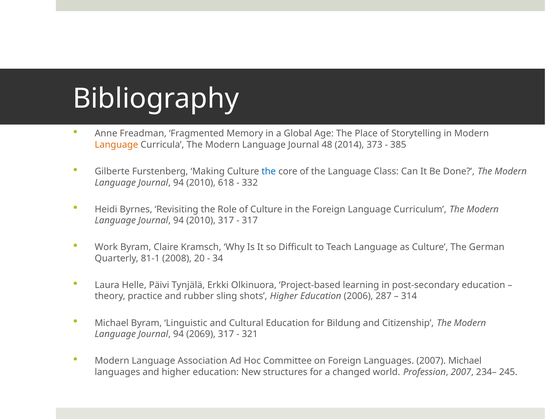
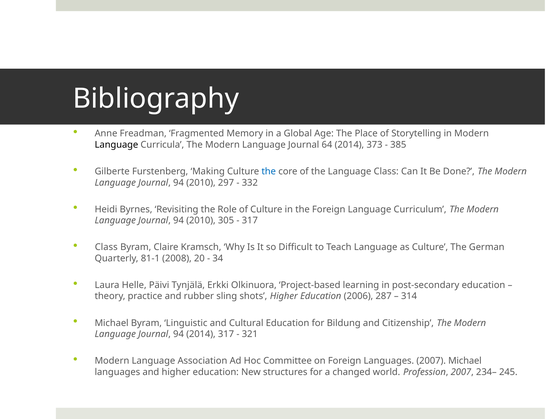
Language colour: orange -> black (116, 145)
48: 48 -> 64 (327, 145)
618: 618 -> 297 (226, 183)
2010 317: 317 -> 305 (226, 221)
Work: Work -> Class (106, 247)
94 2069: 2069 -> 2014 (201, 334)
